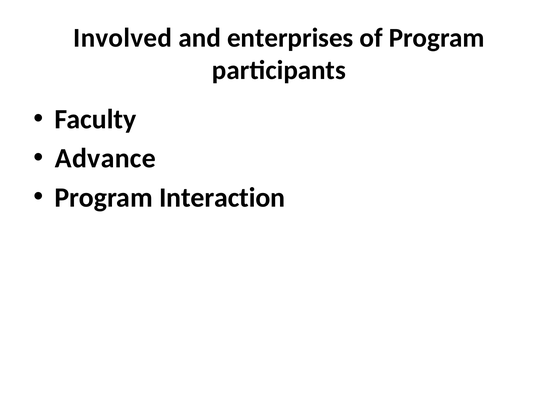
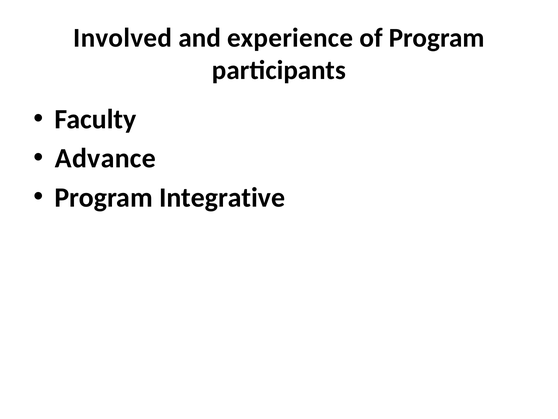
enterprises: enterprises -> experience (290, 38)
Interaction: Interaction -> Integrative (222, 197)
